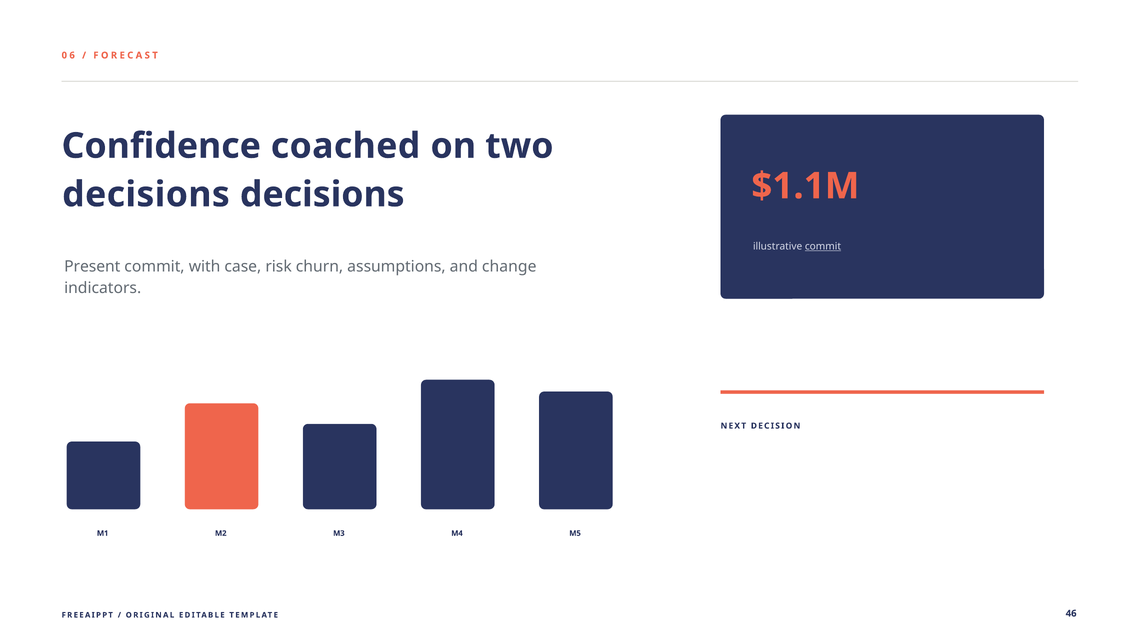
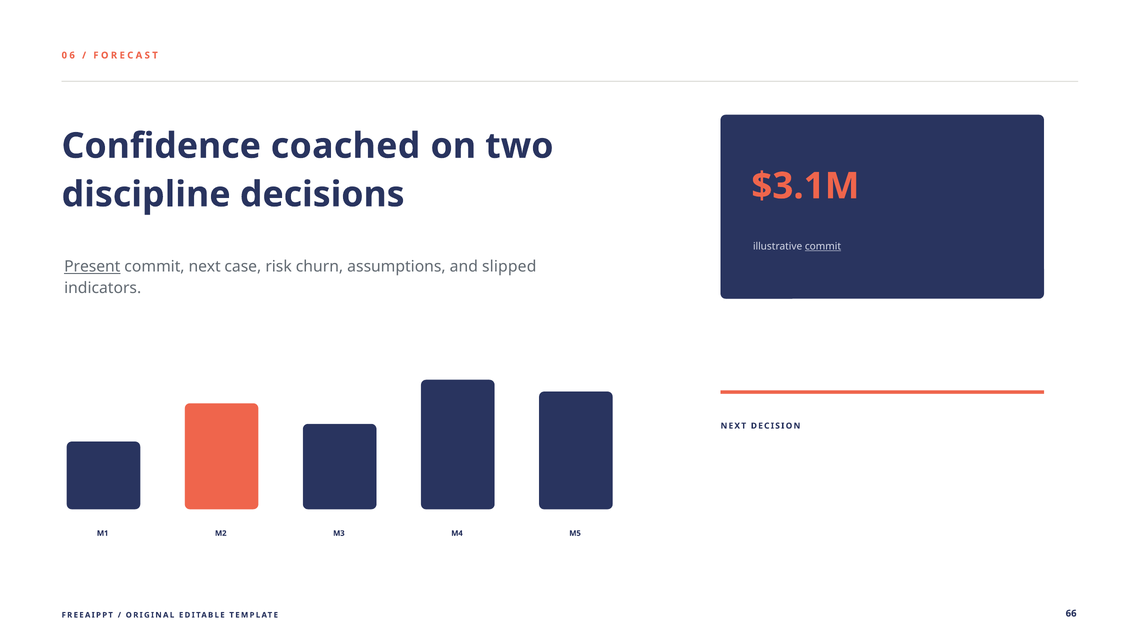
$1.1M: $1.1M -> $3.1M (805, 186)
decisions: decisions -> discipline (146, 194)
Present underline: none -> present (92, 267)
commit with: with -> next (205, 267)
change: change -> slipped (509, 267)
46: 46 -> 66 (1071, 613)
